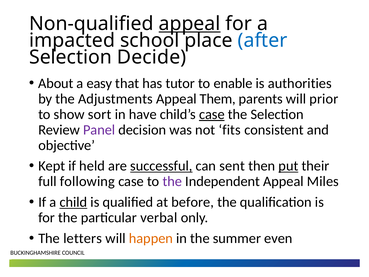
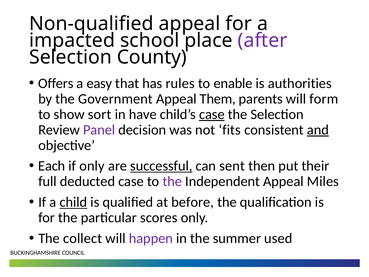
appeal underline: present -> none (190, 24)
after colour: blue -> purple (263, 40)
Decide: Decide -> County (152, 57)
About: About -> Offers (56, 83)
tutor: tutor -> rules (180, 83)
Adjustments: Adjustments -> Government (115, 99)
prior: prior -> form (324, 99)
and underline: none -> present (318, 130)
Kept: Kept -> Each (52, 166)
if held: held -> only (92, 166)
put underline: present -> none (288, 166)
following: following -> deducted (88, 181)
verbal: verbal -> scores (159, 217)
letters: letters -> collect (83, 238)
happen colour: orange -> purple (151, 238)
even: even -> used (278, 238)
